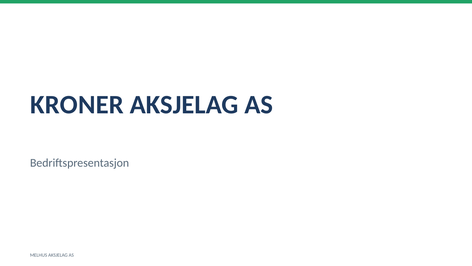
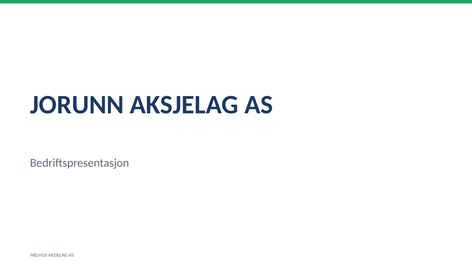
KRONER: KRONER -> JORUNN (77, 105)
